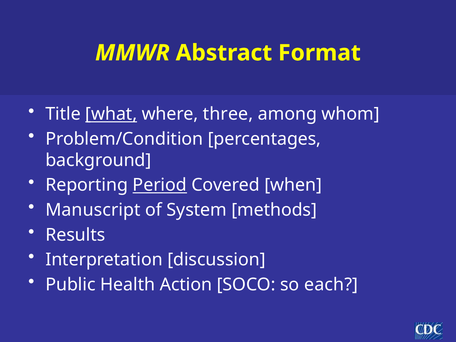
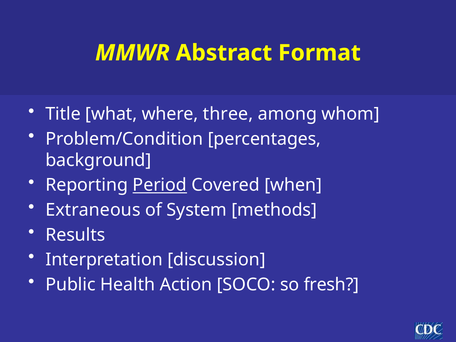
what underline: present -> none (111, 114)
Manuscript: Manuscript -> Extraneous (93, 210)
each: each -> fresh (331, 285)
